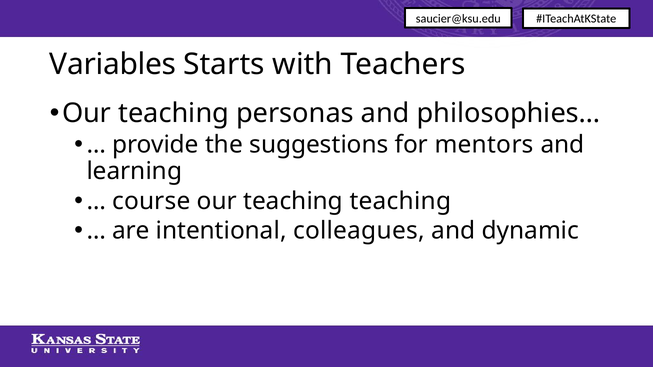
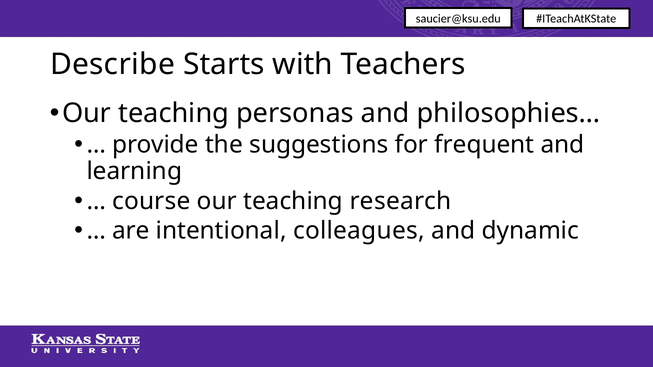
Variables: Variables -> Describe (112, 65)
mentors: mentors -> frequent (484, 145)
teaching teaching: teaching -> research (401, 201)
